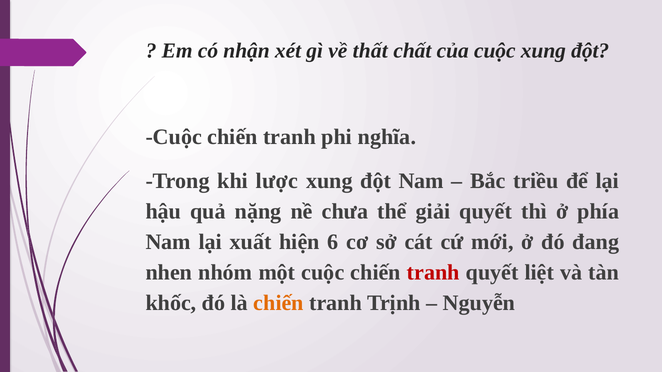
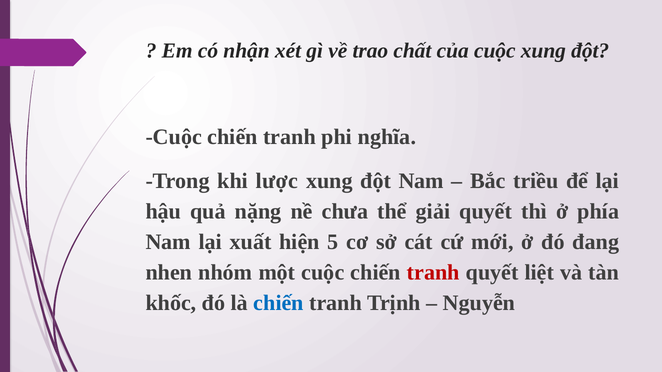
thất: thất -> trao (370, 51)
6: 6 -> 5 (333, 242)
chiến colour: orange -> blue (279, 303)
